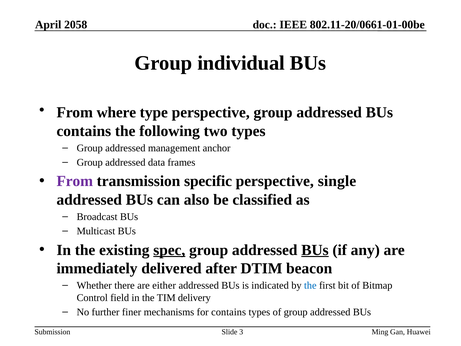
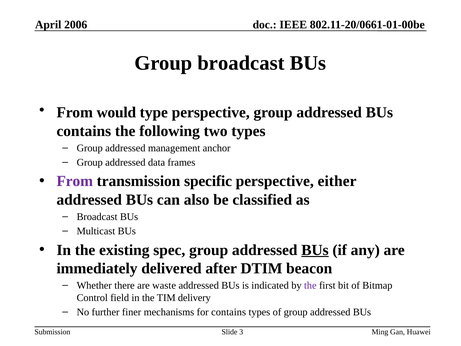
2058: 2058 -> 2006 (76, 25)
Group individual: individual -> broadcast (241, 63)
where: where -> would (116, 113)
single: single -> either (337, 181)
spec underline: present -> none (169, 250)
either: either -> waste (164, 285)
the colour: blue -> purple (310, 285)
